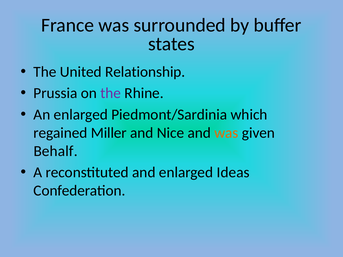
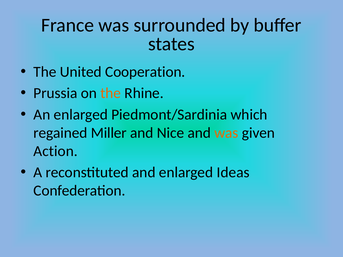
Relationship: Relationship -> Cooperation (145, 72)
the colour: purple -> orange (111, 93)
Behalf: Behalf -> Action (56, 151)
